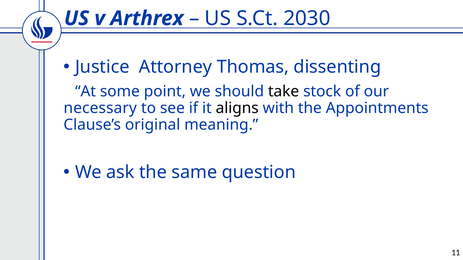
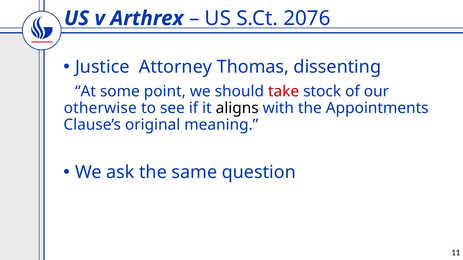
2030: 2030 -> 2076 (307, 18)
take colour: black -> red (284, 92)
necessary: necessary -> otherwise (100, 108)
